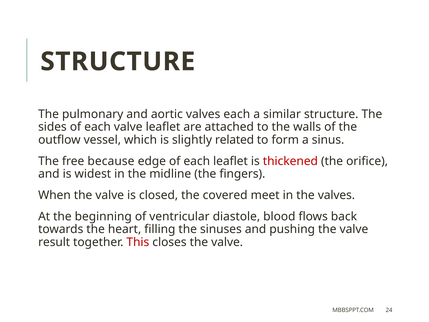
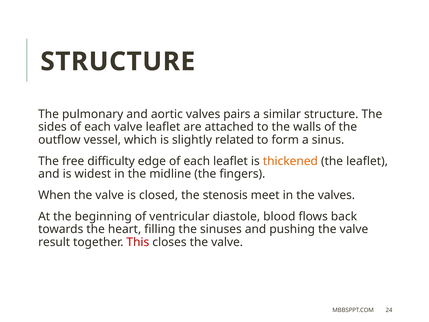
valves each: each -> pairs (237, 114)
because: because -> difficulty (111, 161)
thickened colour: red -> orange (290, 161)
the orifice: orifice -> leaflet (367, 161)
covered: covered -> stenosis (225, 195)
